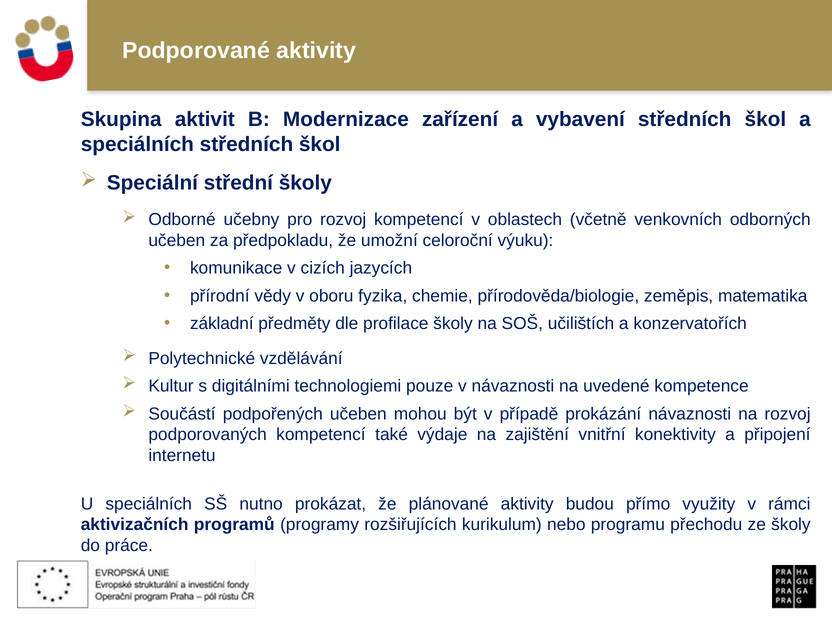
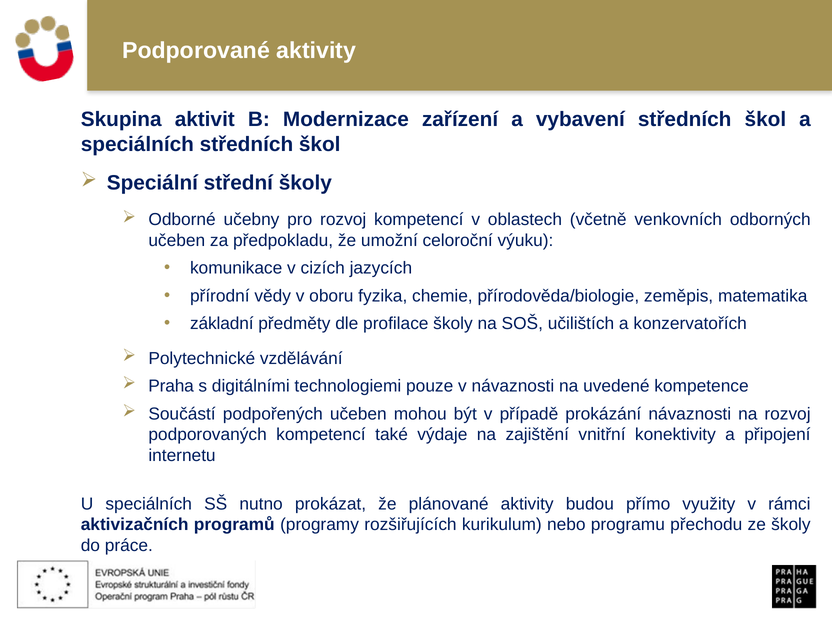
Kultur: Kultur -> Praha (171, 386)
